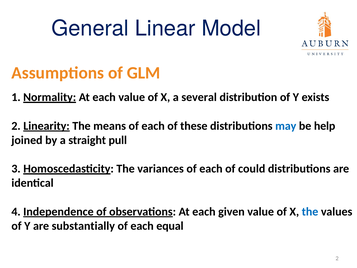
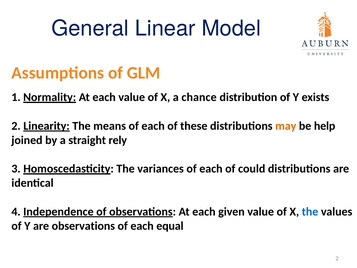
several: several -> chance (199, 97)
may colour: blue -> orange (286, 126)
pull: pull -> rely (118, 140)
are substantially: substantially -> observations (83, 226)
